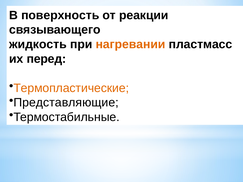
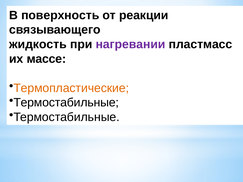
нагревании colour: orange -> purple (131, 44)
перед: перед -> массе (46, 59)
Представляющие: Представляющие -> Термостабильные (66, 103)
